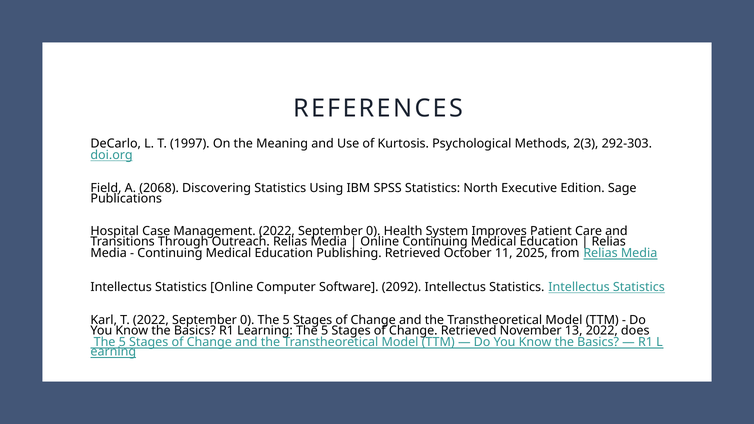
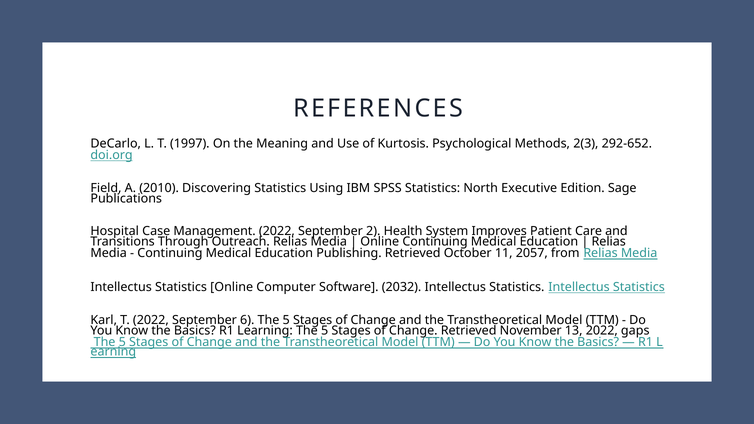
292-303: 292-303 -> 292-652 (627, 144)
2068: 2068 -> 2010 (159, 188)
Management 2022 September 0: 0 -> 2 (373, 231)
2025: 2025 -> 2057 (532, 253)
2092: 2092 -> 2032 (402, 287)
T 2022 September 0: 0 -> 6 (247, 320)
does: does -> gaps (635, 331)
